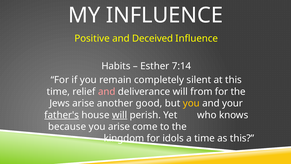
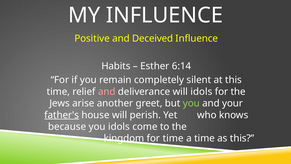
7:14: 7:14 -> 6:14 (182, 66)
will from: from -> idols (201, 91)
good: good -> greet (149, 103)
you colour: yellow -> light green (191, 103)
will underline: present -> none (120, 115)
you arise: arise -> idols (119, 126)
for idols: idols -> time (173, 138)
